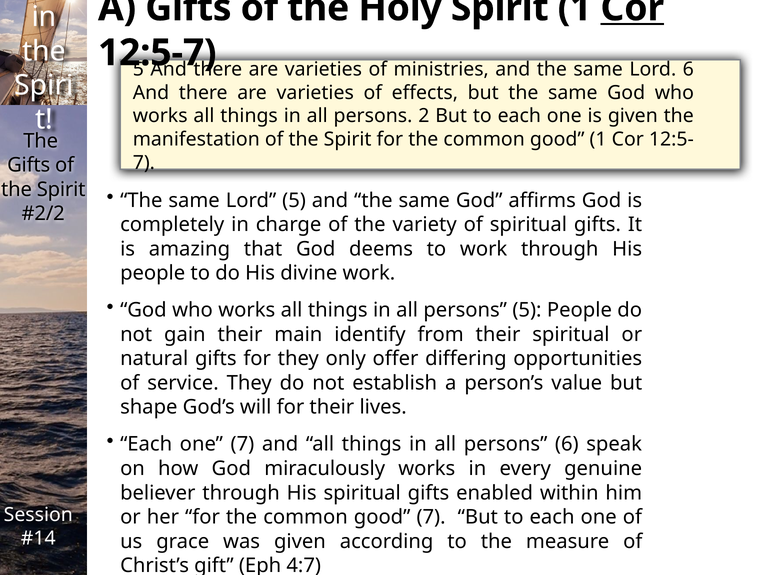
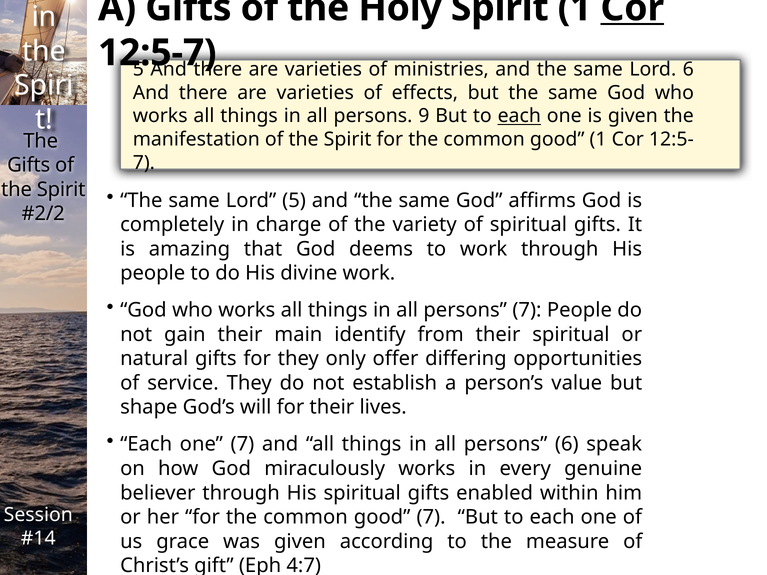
2: 2 -> 9 (424, 116)
each underline: none -> present (519, 116)
persons 5: 5 -> 7 (527, 310)
